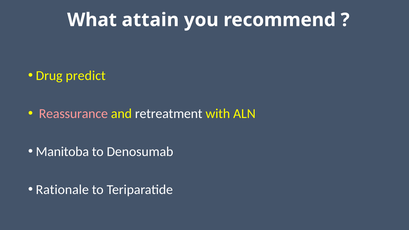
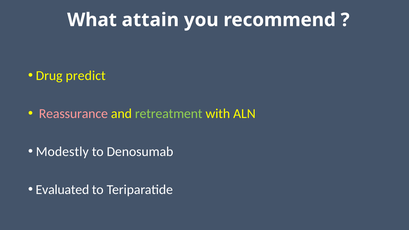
retreatment colour: white -> light green (169, 114)
Manitoba: Manitoba -> Modestly (62, 152)
Rationale: Rationale -> Evaluated (62, 190)
